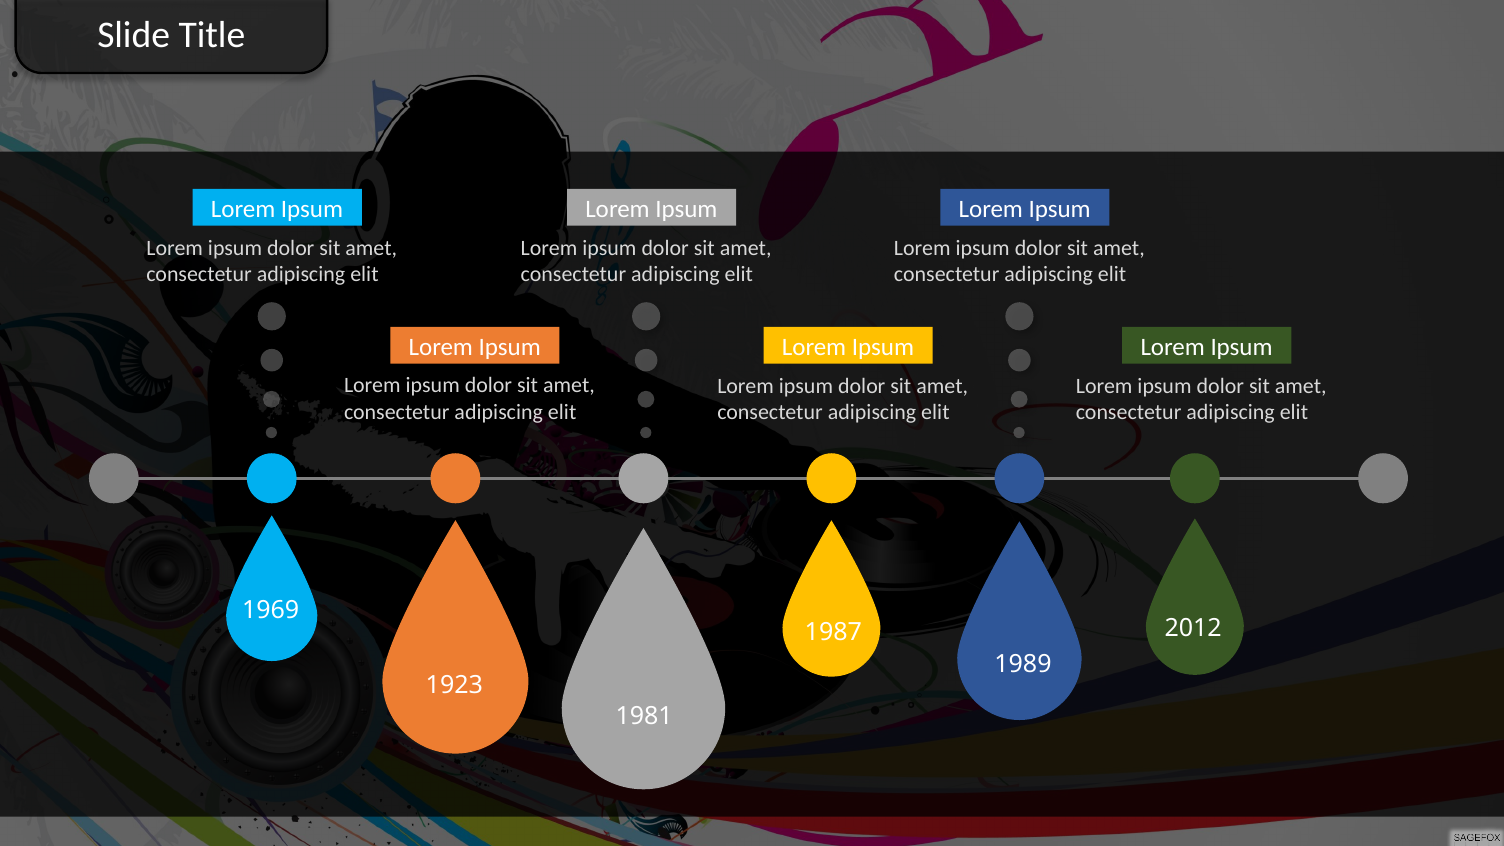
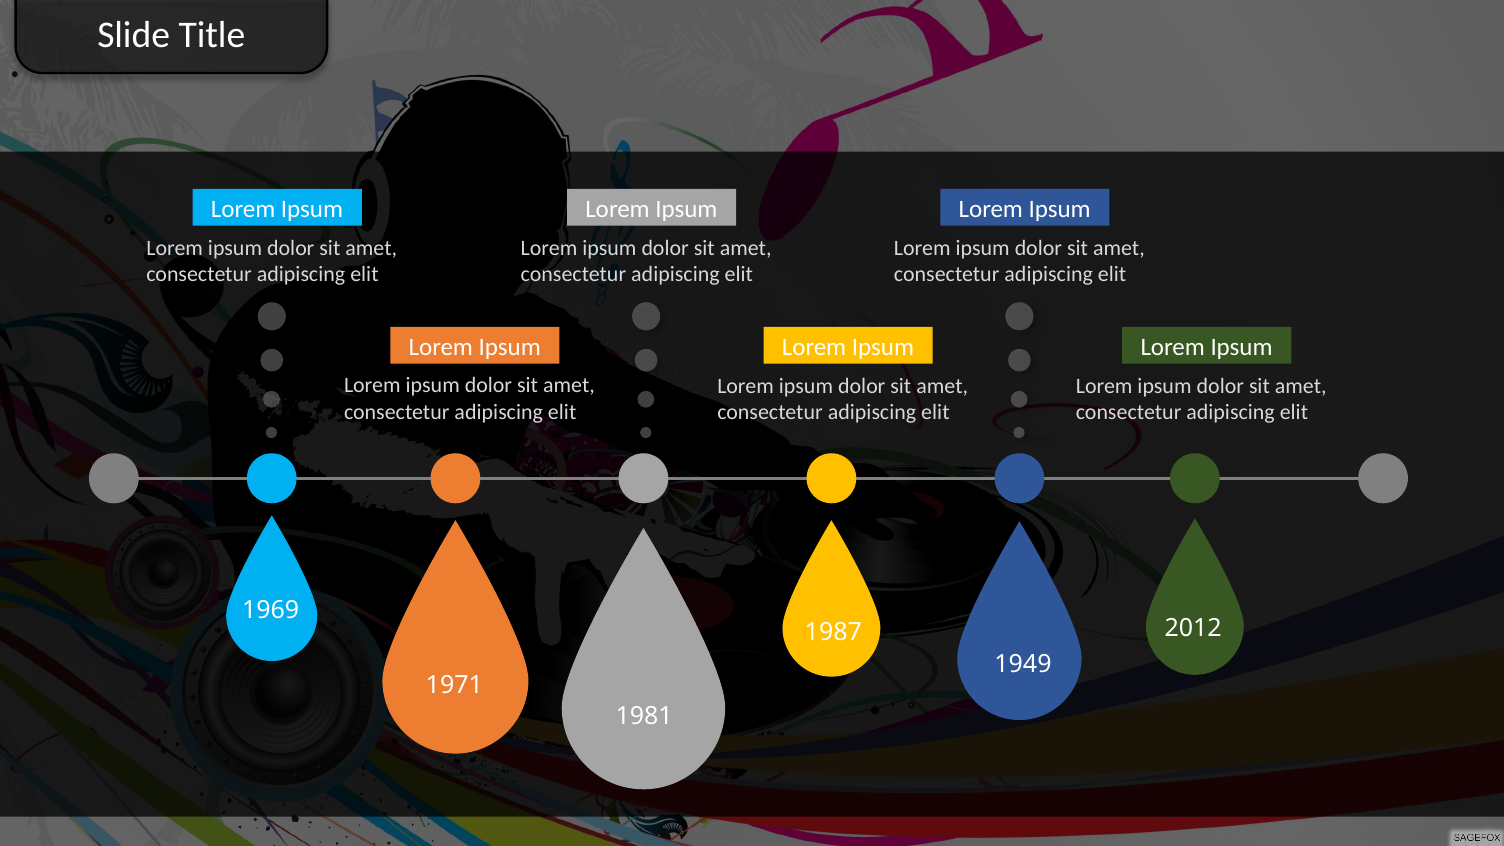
1989: 1989 -> 1949 (1023, 664)
1923: 1923 -> 1971 (454, 685)
